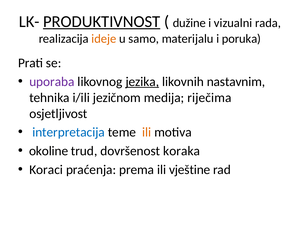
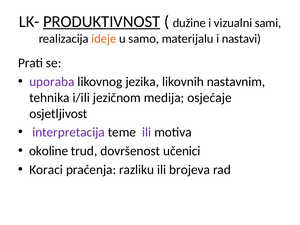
rada: rada -> sami (268, 23)
poruka: poruka -> nastavi (241, 39)
jezika underline: present -> none (142, 82)
riječima: riječima -> osjećaje (209, 98)
interpretacija colour: blue -> purple (69, 132)
ili colour: orange -> purple (147, 132)
koraka: koraka -> učenici (182, 151)
prema: prema -> razliku (137, 170)
vještine: vještine -> brojeva (190, 170)
